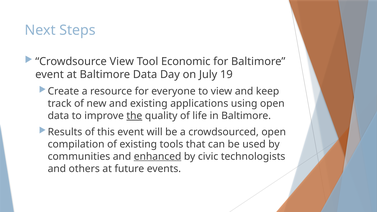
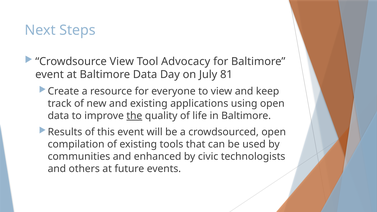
Economic: Economic -> Advocacy (186, 61)
19: 19 -> 81 (226, 75)
enhanced underline: present -> none (158, 156)
